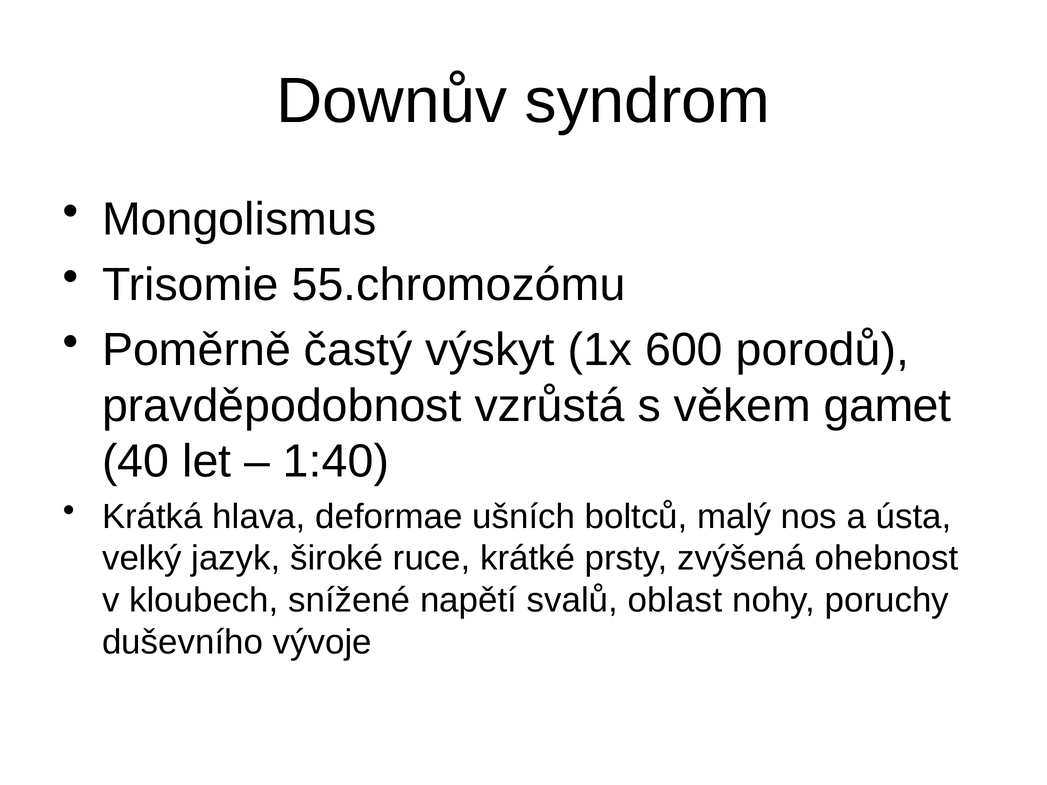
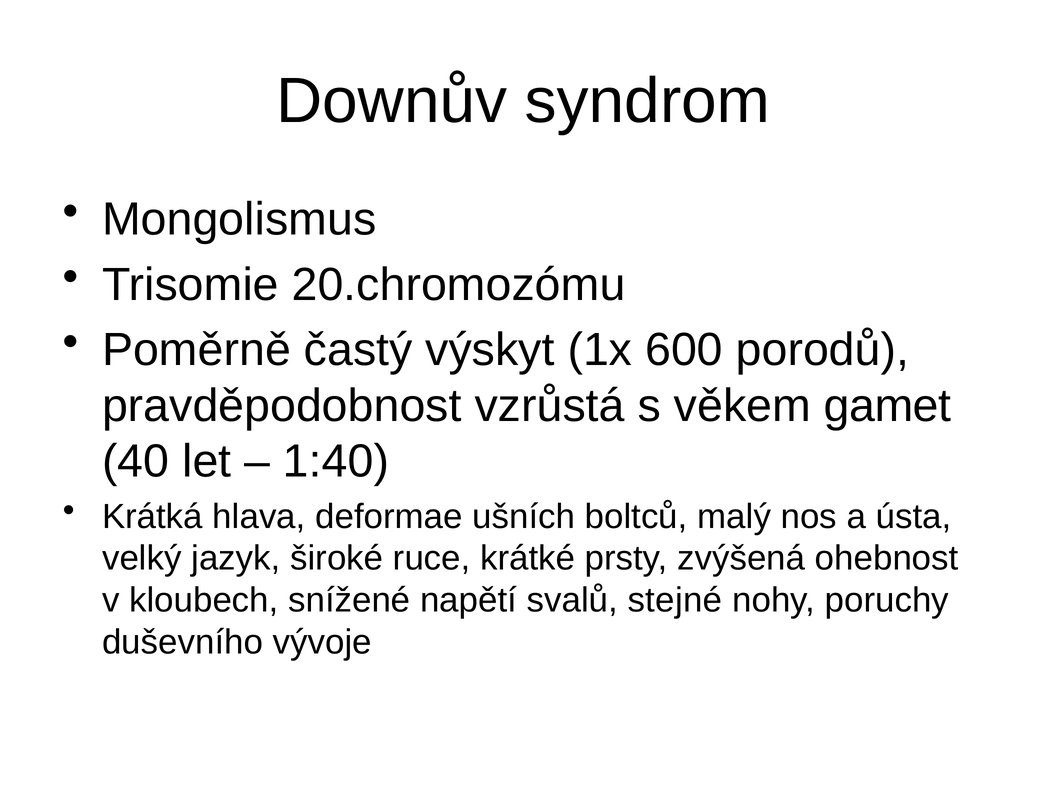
55.chromozómu: 55.chromozómu -> 20.chromozómu (459, 285)
oblast: oblast -> stejné (675, 600)
